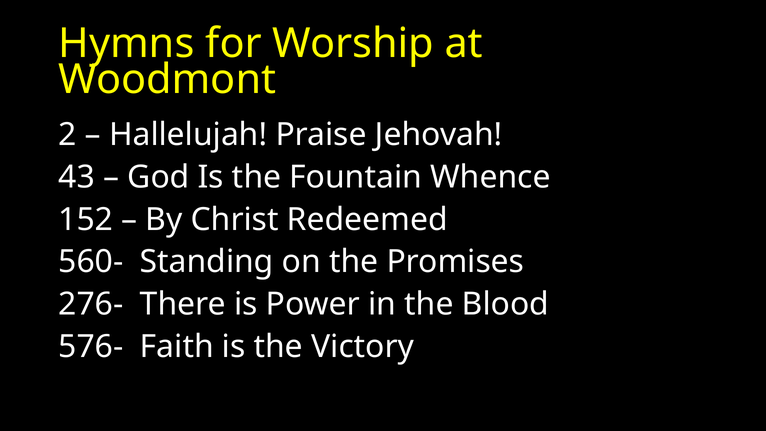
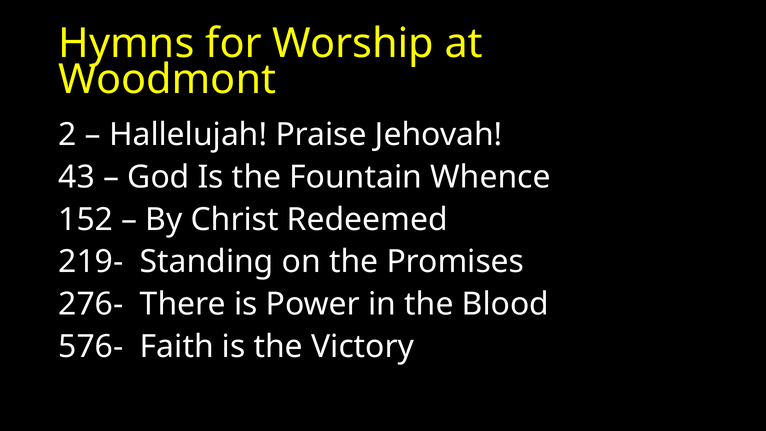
560-: 560- -> 219- (91, 262)
